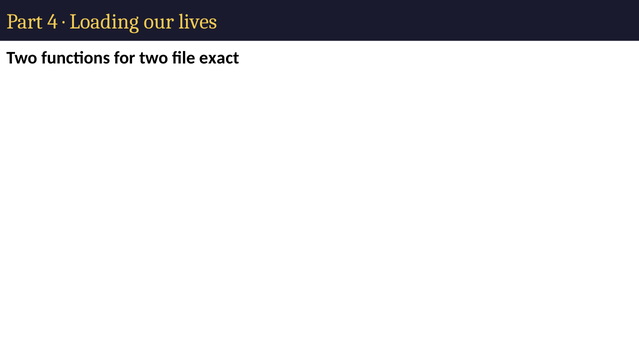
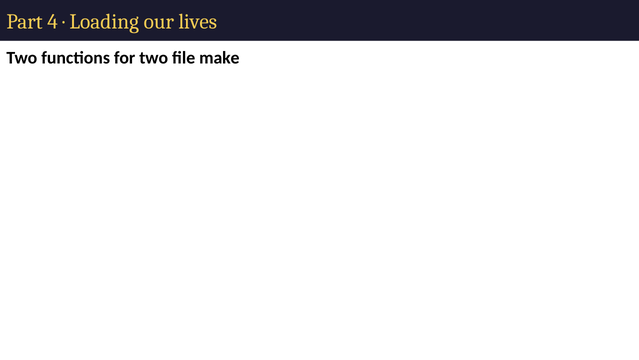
exact: exact -> make (219, 58)
